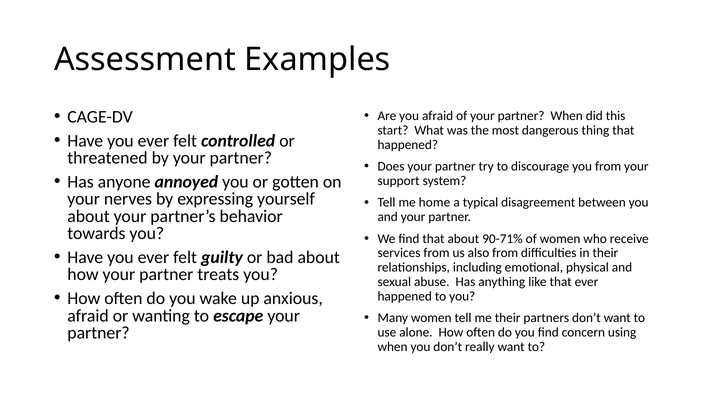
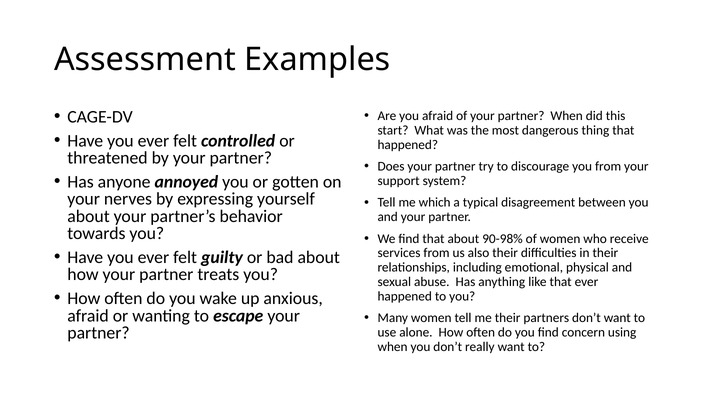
home: home -> which (435, 203)
90-71%: 90-71% -> 90-98% (502, 239)
also from: from -> their (505, 253)
